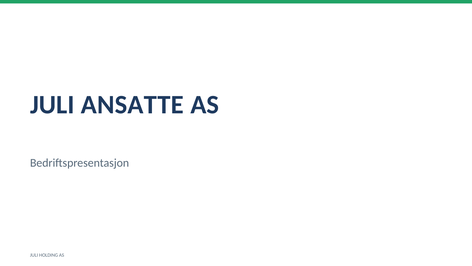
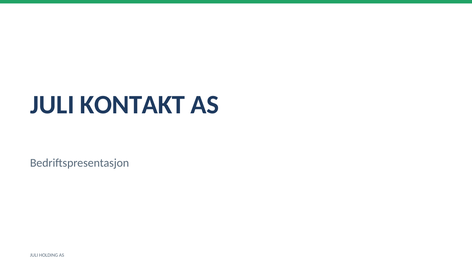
ANSATTE: ANSATTE -> KONTAKT (133, 105)
